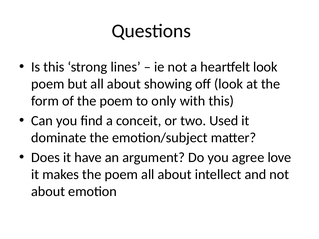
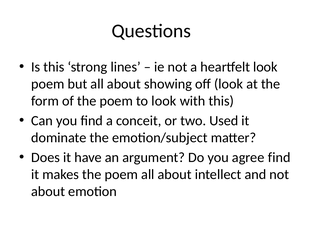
to only: only -> look (164, 101)
agree love: love -> find (279, 158)
